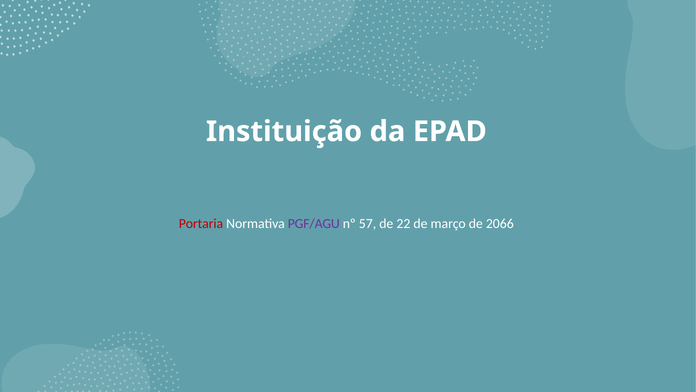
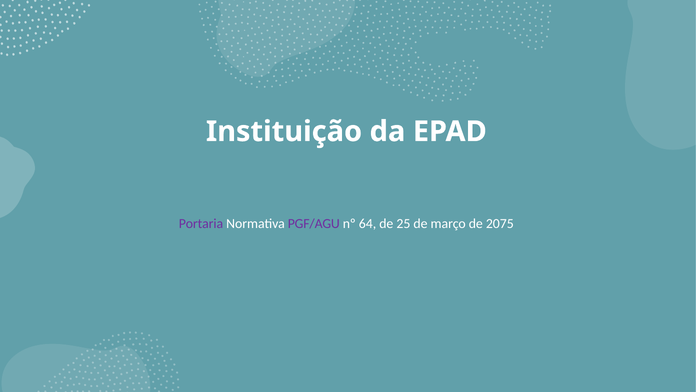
Portaria colour: red -> purple (201, 223)
57: 57 -> 64 (368, 223)
22: 22 -> 25 (403, 223)
2066: 2066 -> 2075 (500, 223)
